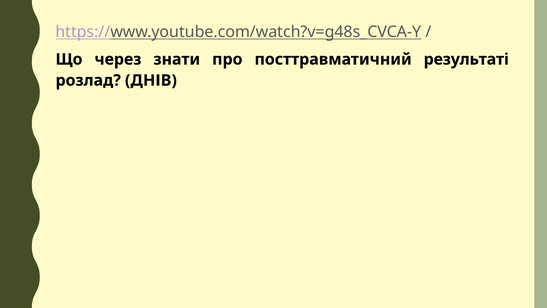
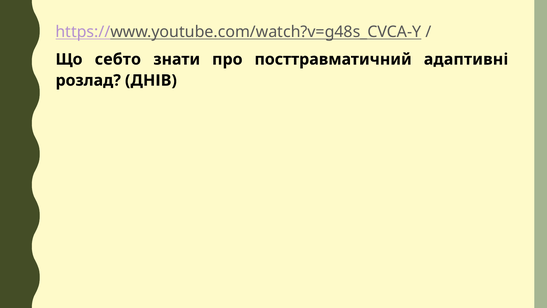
через: через -> себто (118, 59)
результаті: результаті -> адаптивні (466, 59)
